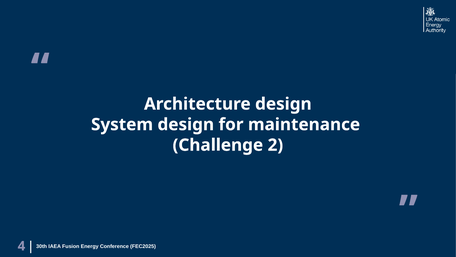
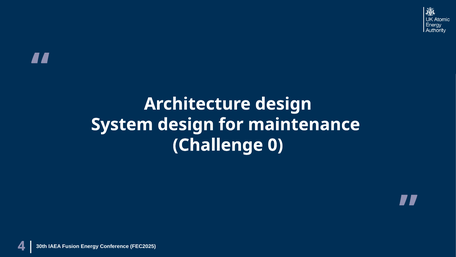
2: 2 -> 0 (275, 145)
